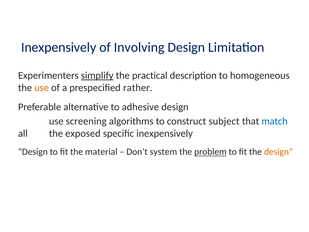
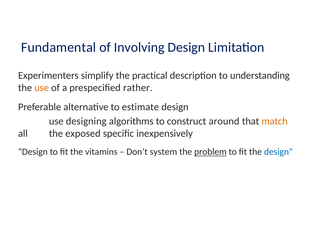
Inexpensively: Inexpensively -> Fundamental (59, 47)
simplify underline: present -> none (97, 75)
homogeneous: homogeneous -> understanding (260, 75)
adhesive: adhesive -> estimate (140, 107)
screening: screening -> designing (86, 121)
subject: subject -> around (224, 121)
match colour: blue -> orange (275, 121)
material: material -> vitamins (101, 152)
design colour: orange -> blue (278, 152)
